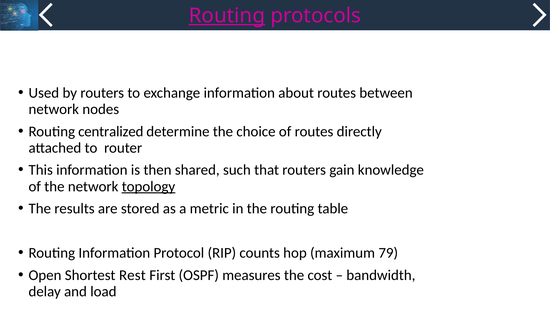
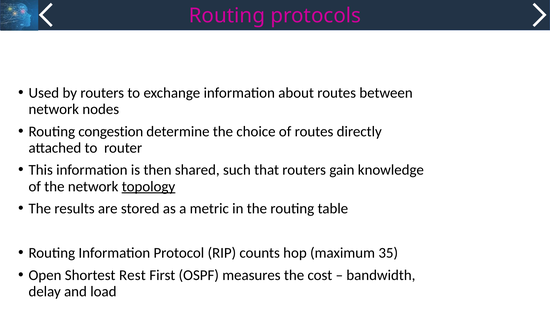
Routing underline: present -> none (227, 16)
centralized: centralized -> congestion (111, 131)
79: 79 -> 35 (388, 252)
